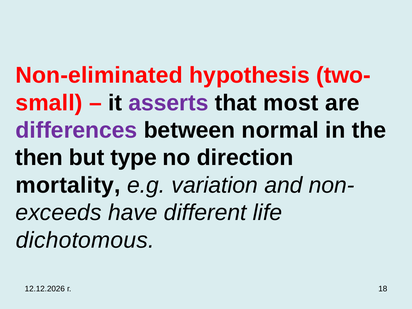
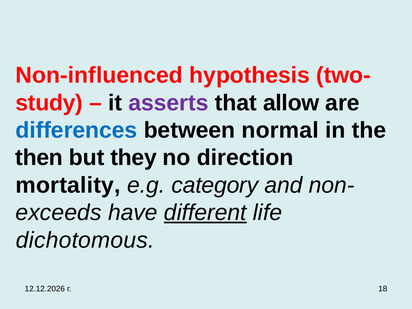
Non-eliminated: Non-eliminated -> Non-influenced (99, 75)
small: small -> study (49, 103)
most: most -> allow (291, 103)
differences colour: purple -> blue (76, 130)
type: type -> they (134, 158)
variation: variation -> category (215, 185)
different underline: none -> present (205, 213)
